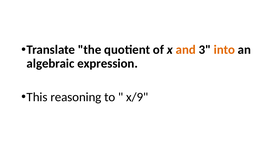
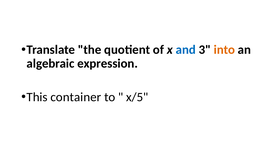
and colour: orange -> blue (186, 50)
reasoning: reasoning -> container (76, 97)
x/9: x/9 -> x/5 (137, 97)
